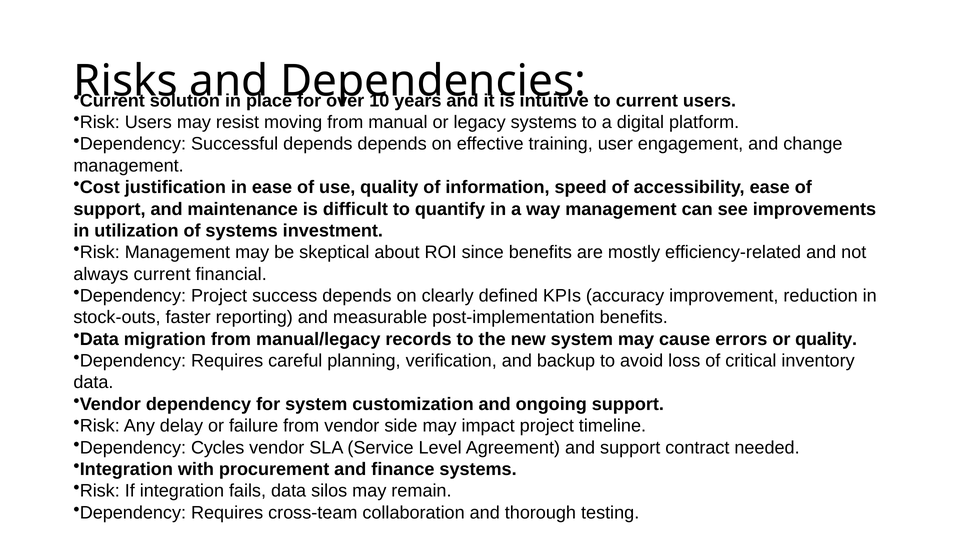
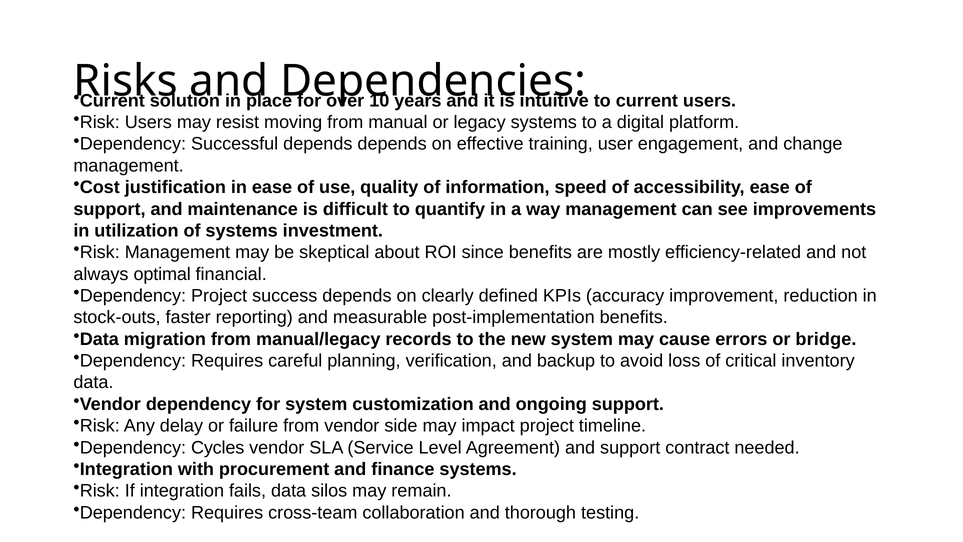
always current: current -> optimal (162, 274)
or quality: quality -> bridge (826, 339)
